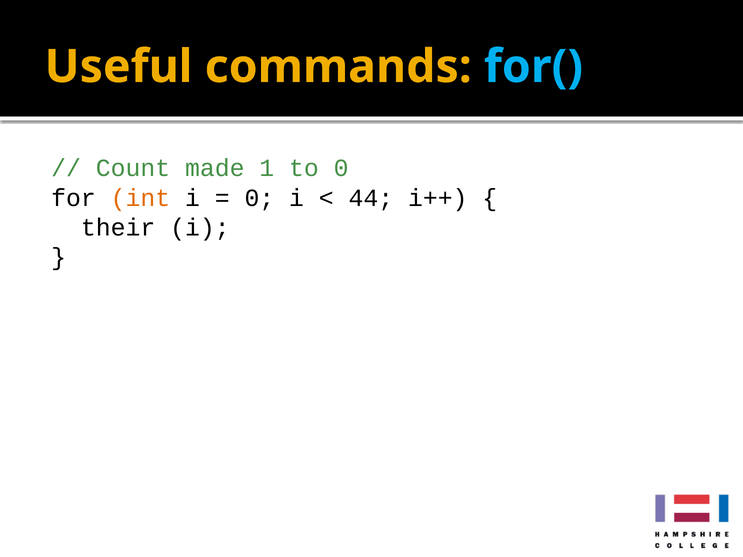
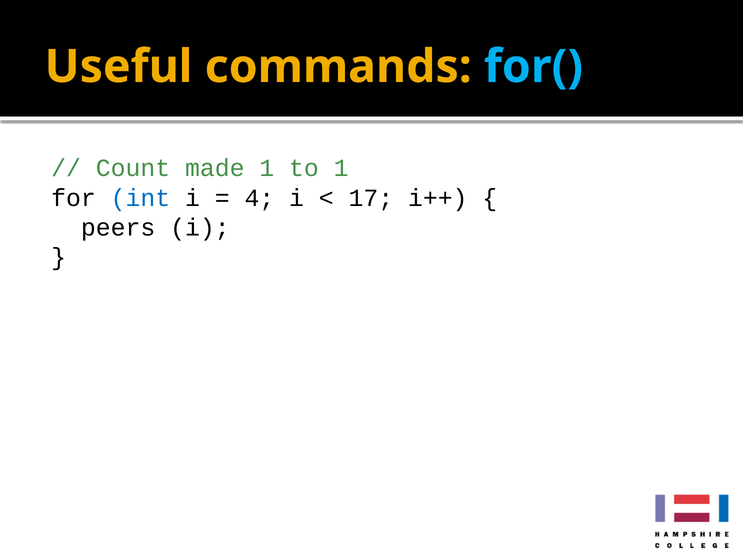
to 0: 0 -> 1 (341, 168)
int colour: orange -> blue (140, 198)
0: 0 -> 4 (259, 198)
44: 44 -> 17 (371, 198)
their: their -> peers (118, 228)
